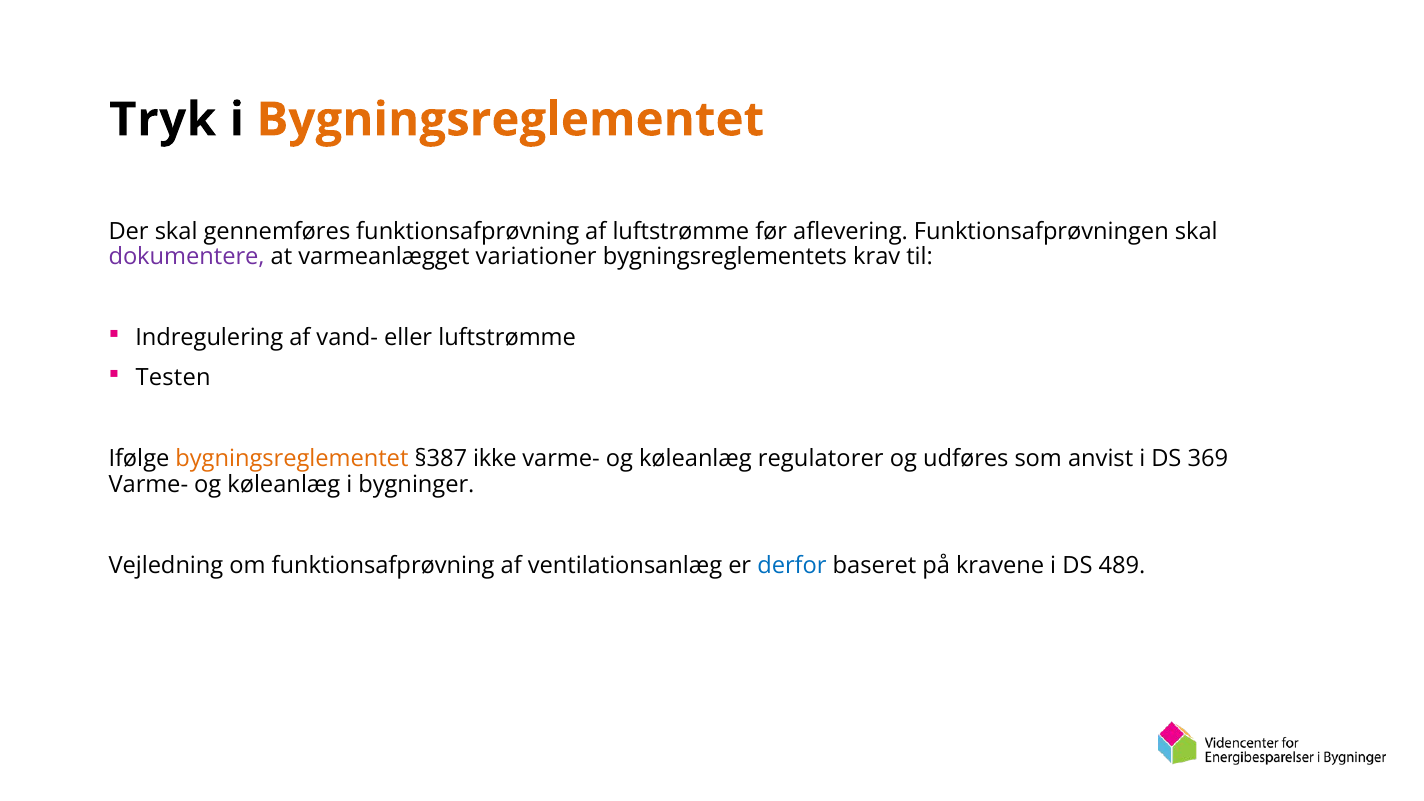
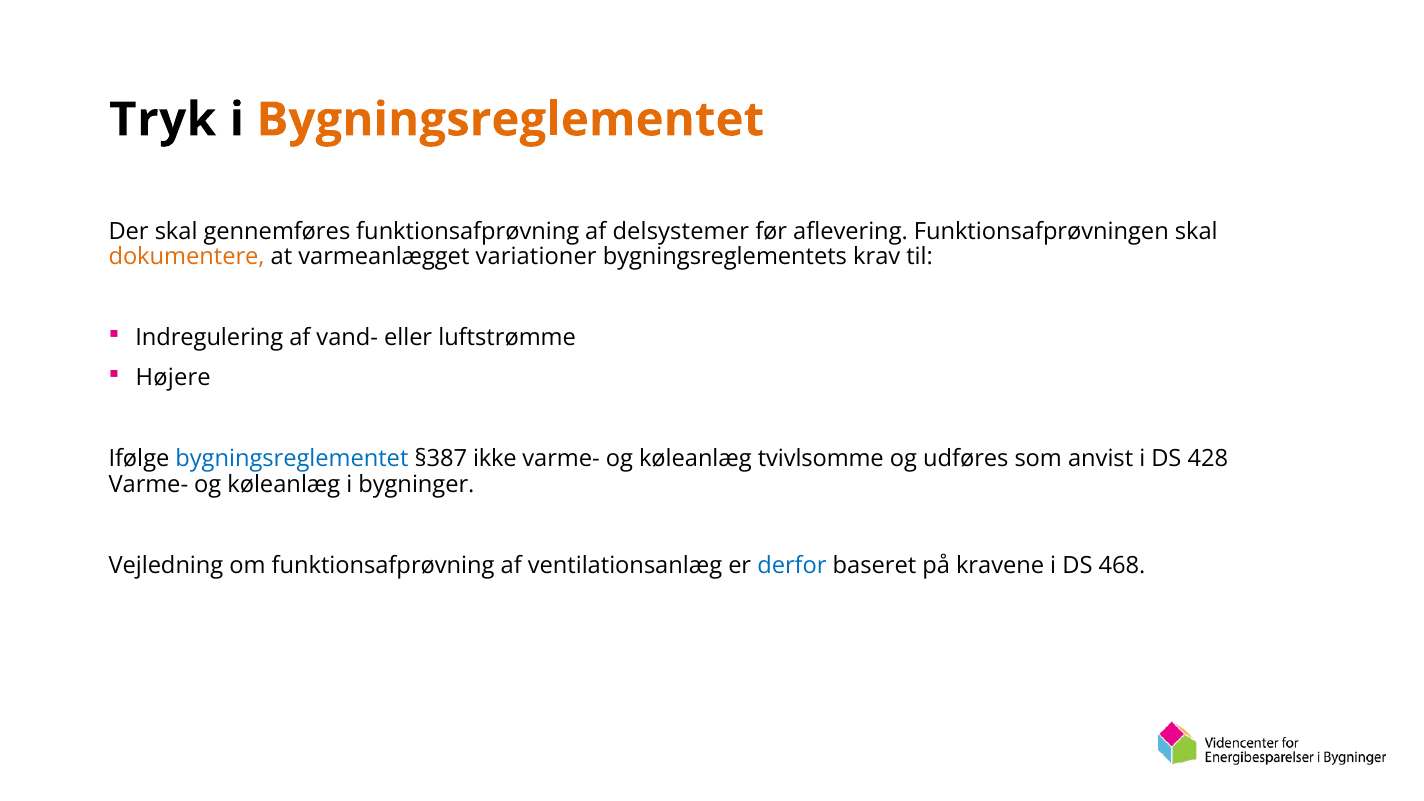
af luftstrømme: luftstrømme -> delsystemer (681, 231)
dokumentere colour: purple -> orange (187, 257)
Testen: Testen -> Højere (173, 378)
bygningsreglementet colour: orange -> blue (292, 459)
regulatorer: regulatorer -> tvivlsomme (821, 459)
369: 369 -> 428 (1208, 459)
489: 489 -> 468 (1122, 566)
